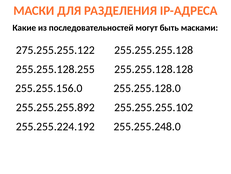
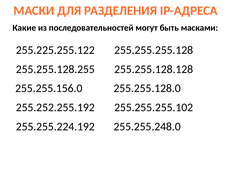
275.255.255.122: 275.255.255.122 -> 255.225.255.122 (55, 50)
255.255.255.892: 255.255.255.892 -> 255.252.255.192 (55, 107)
